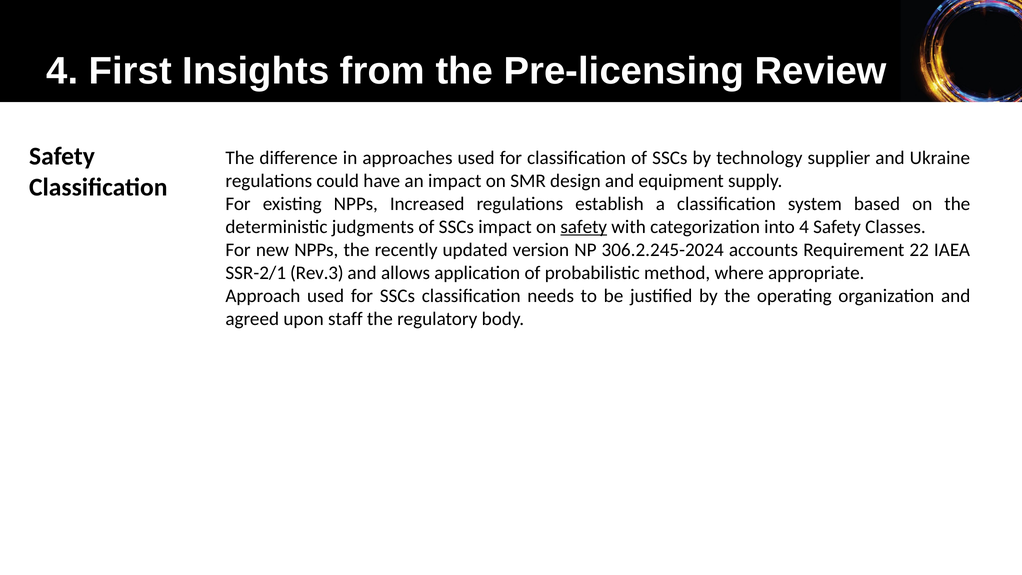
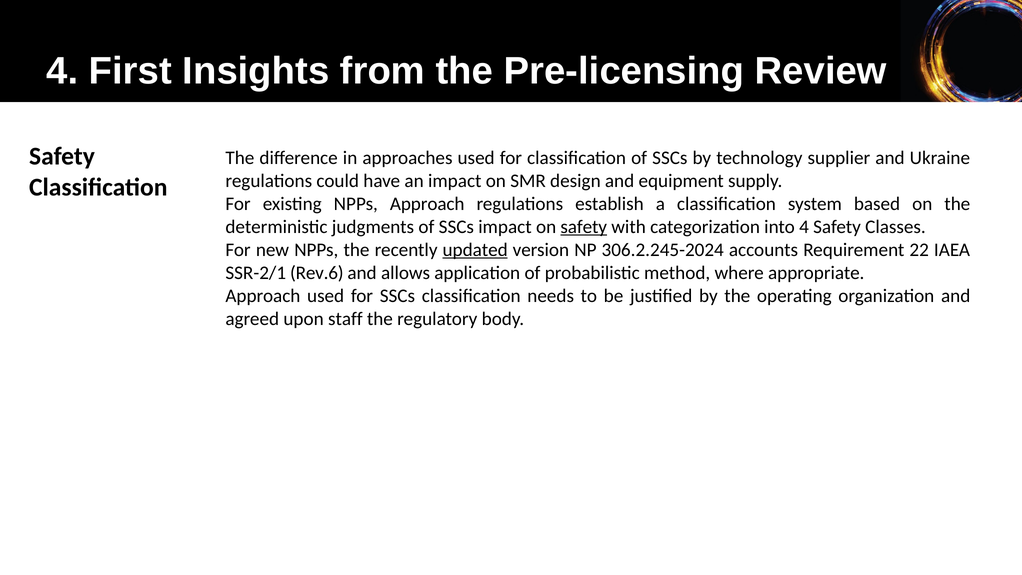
NPPs Increased: Increased -> Approach (427, 204)
updated underline: none -> present (475, 250)
Rev.3: Rev.3 -> Rev.6 (317, 273)
